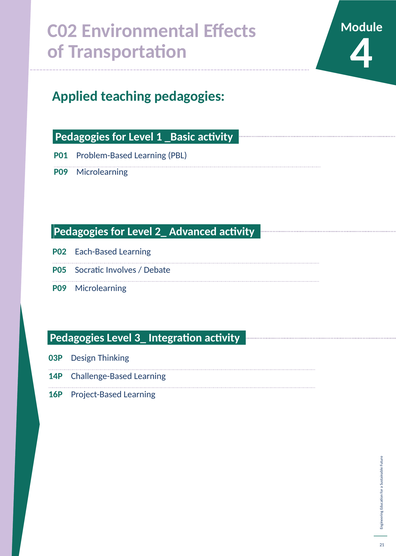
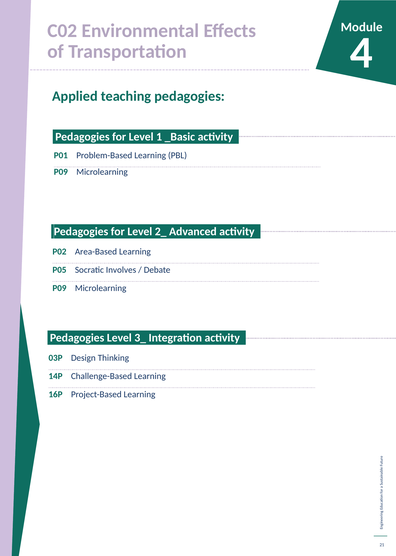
Each-Based: Each-Based -> Area-Based (96, 251)
